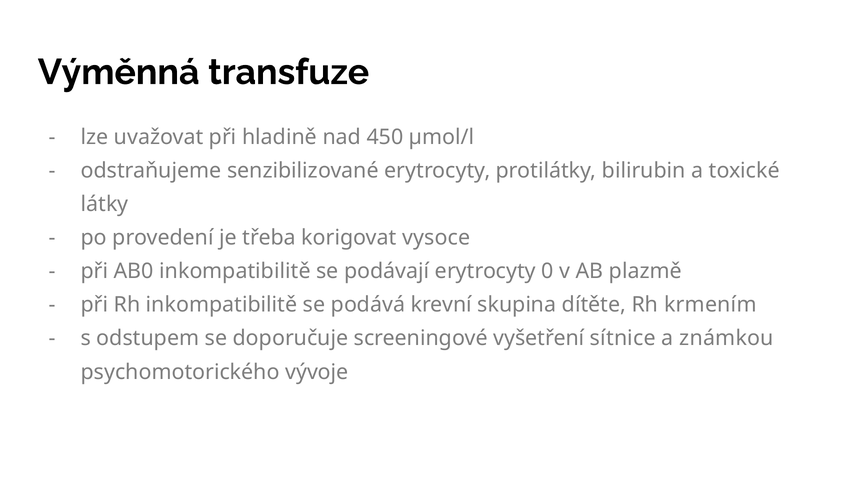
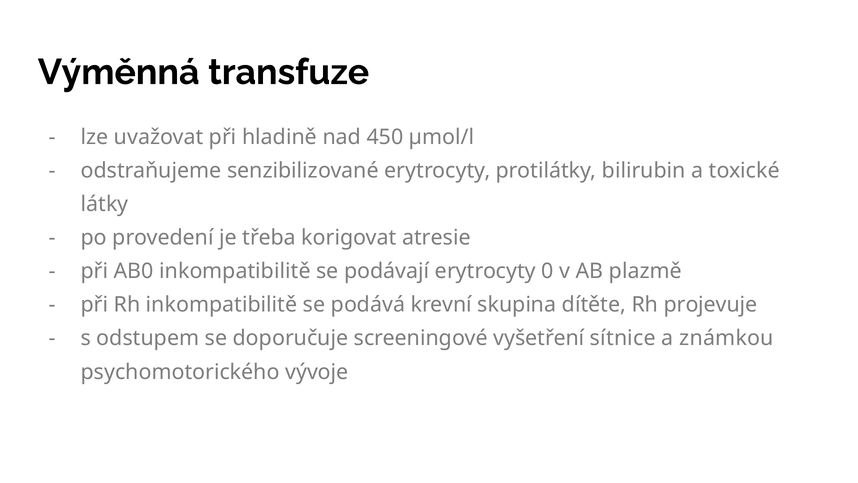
vysoce: vysoce -> atresie (436, 237)
krmením: krmením -> projevuje (710, 305)
